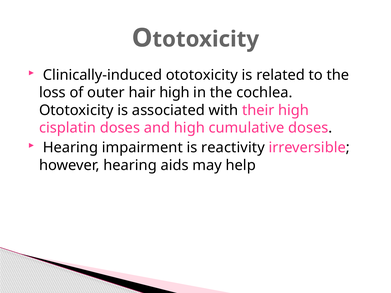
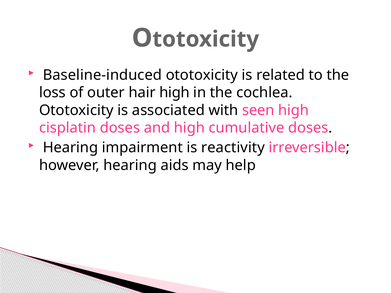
Clinically-induced: Clinically-induced -> Baseline-induced (102, 75)
their: their -> seen (258, 110)
